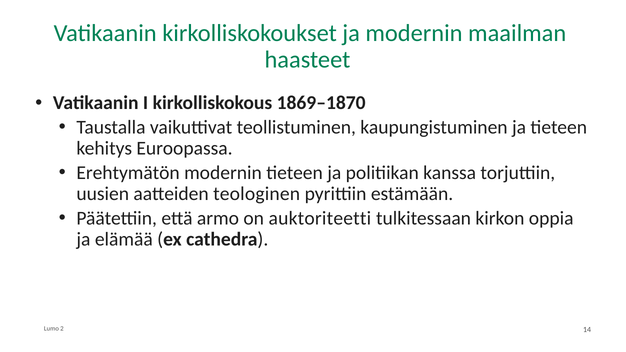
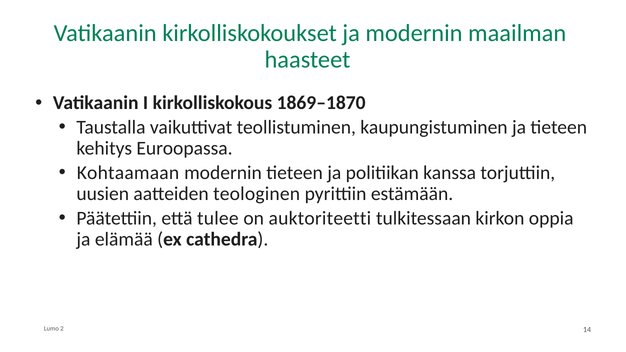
Erehtymätön: Erehtymätön -> Kohtaamaan (128, 173)
armo: armo -> tulee (218, 218)
